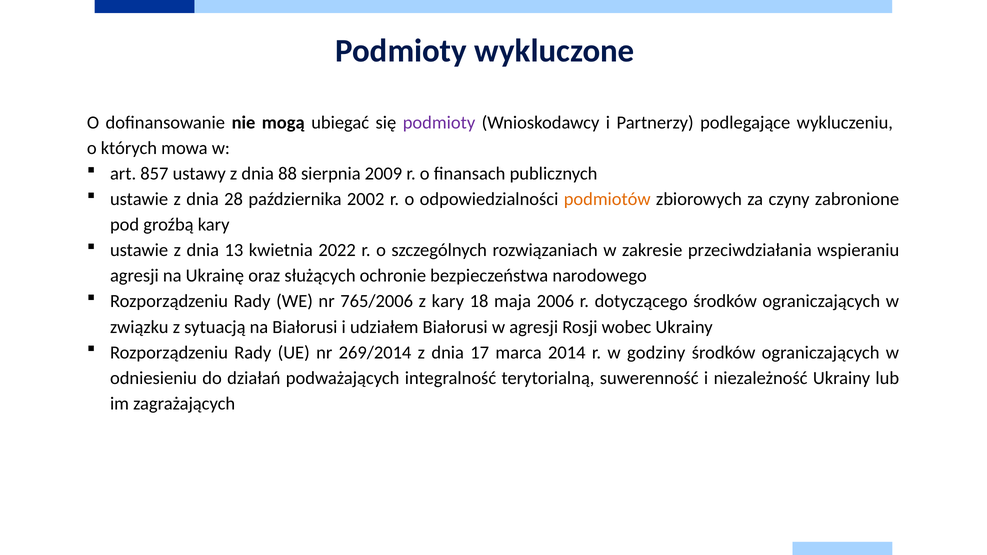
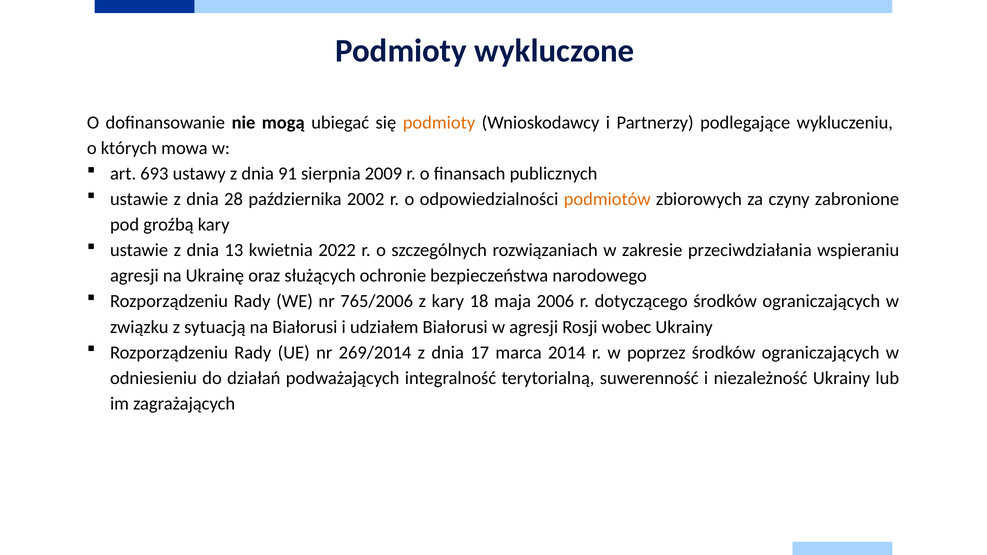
podmioty colour: purple -> orange (439, 123)
857: 857 -> 693 (154, 174)
88: 88 -> 91 (288, 174)
godziny: godziny -> poprzez (656, 353)
